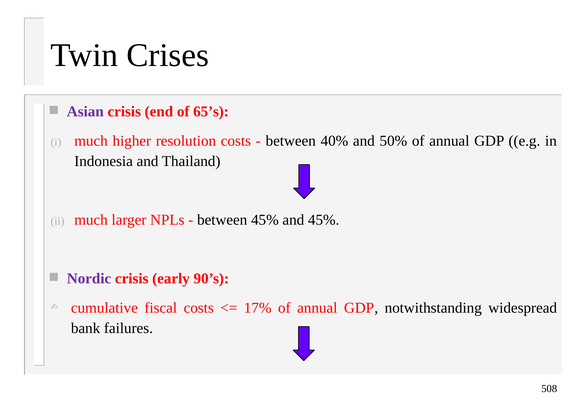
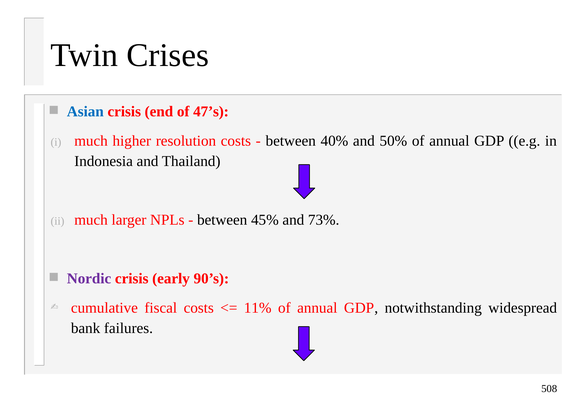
Asian colour: purple -> blue (85, 112)
65’s: 65’s -> 47’s (211, 112)
and 45%: 45% -> 73% (324, 220)
17%: 17% -> 11% (258, 308)
